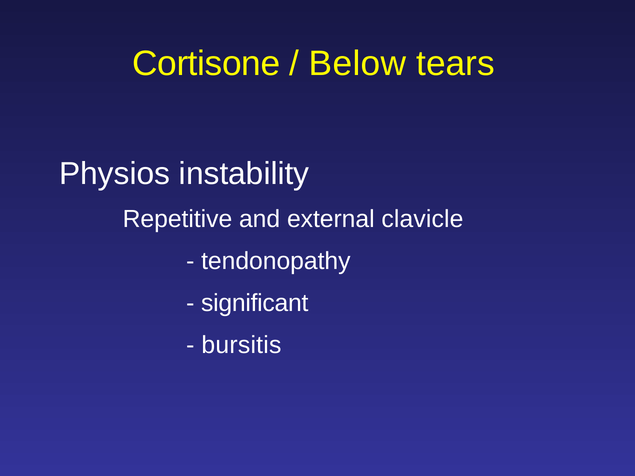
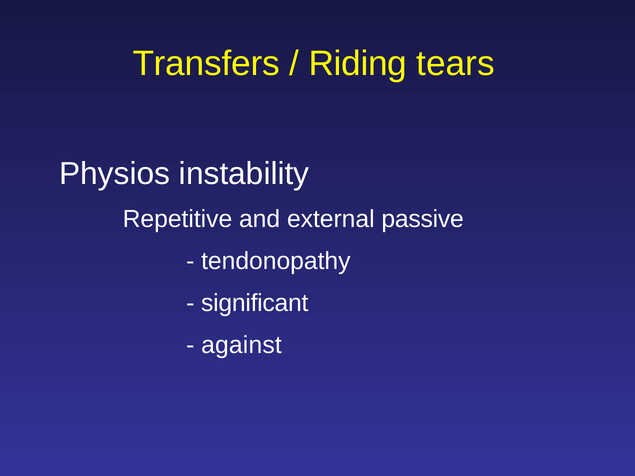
Cortisone: Cortisone -> Transfers (206, 64)
Below: Below -> Riding (358, 64)
clavicle: clavicle -> passive (423, 219)
bursitis: bursitis -> against (241, 345)
